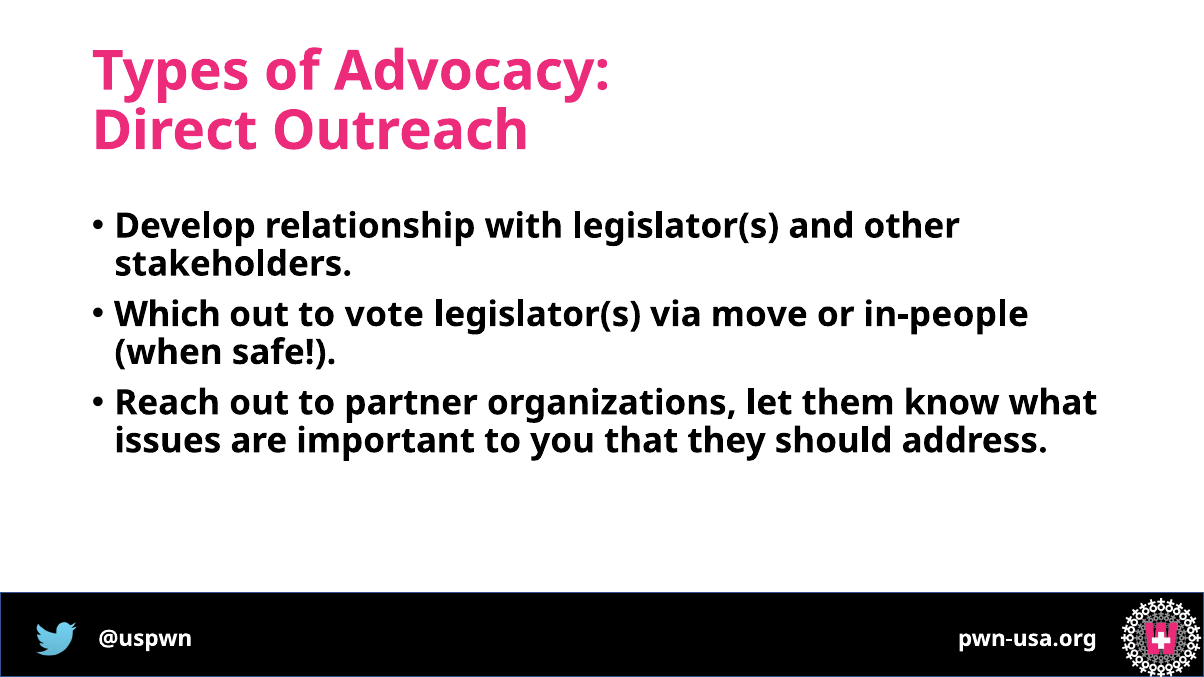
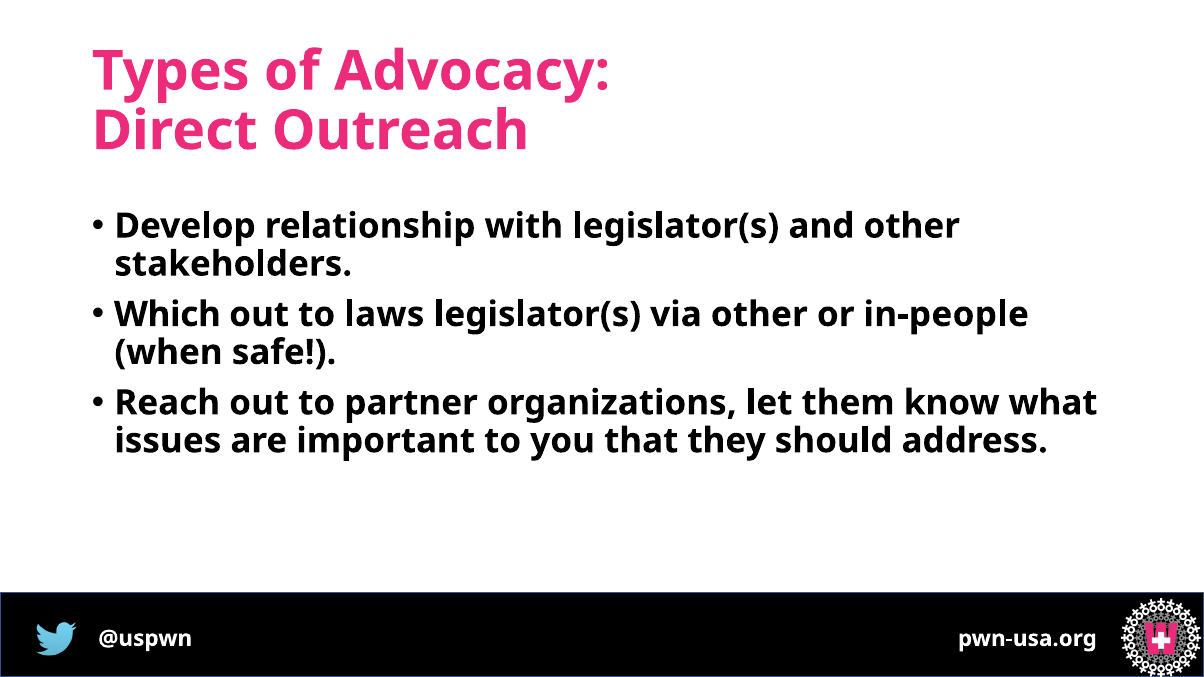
vote: vote -> laws (384, 315)
via move: move -> other (759, 315)
